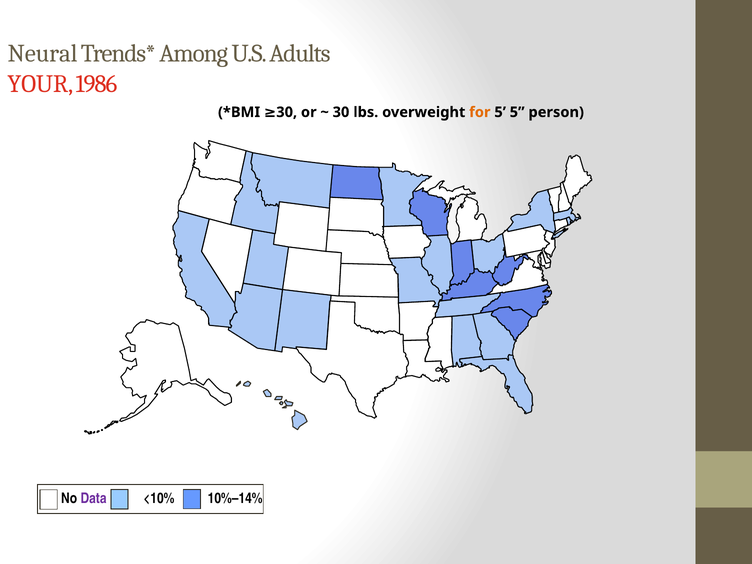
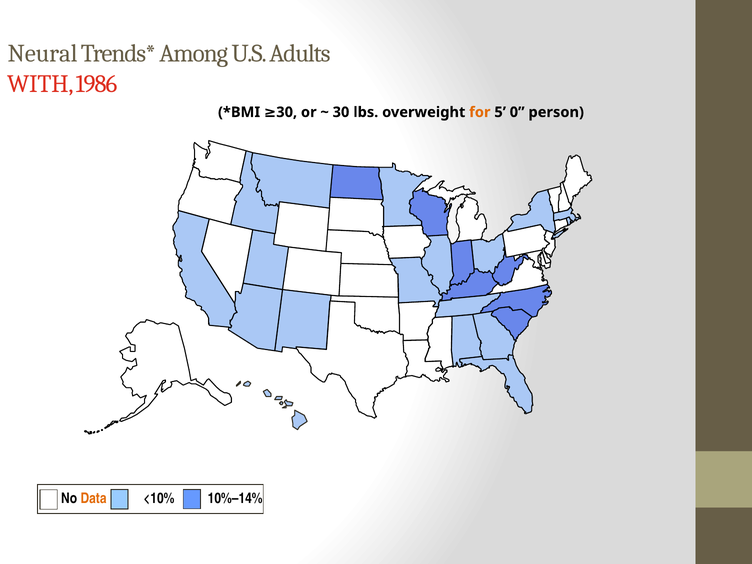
YOUR: YOUR -> WITH (40, 84)
5 5: 5 -> 0 (517, 112)
Data colour: purple -> orange (94, 498)
